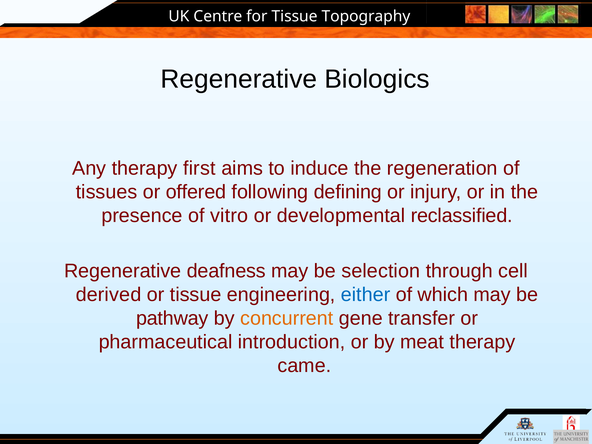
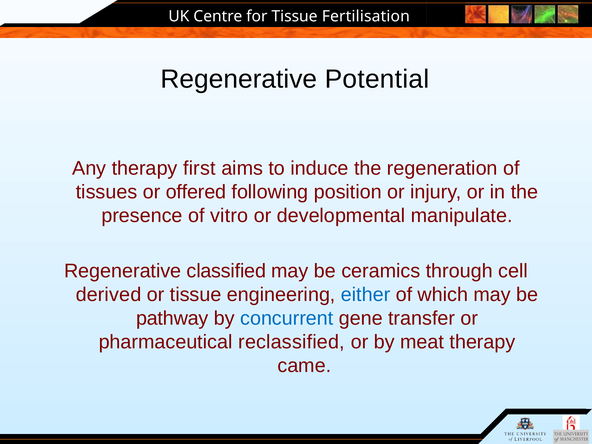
Topography: Topography -> Fertilisation (366, 16)
Biologics: Biologics -> Potential (377, 79)
defining: defining -> position (348, 192)
reclassified: reclassified -> manipulate (462, 216)
deafness: deafness -> classified (226, 271)
selection: selection -> ceramics (381, 271)
concurrent colour: orange -> blue (287, 318)
introduction: introduction -> reclassified (292, 342)
